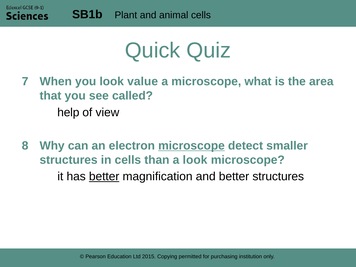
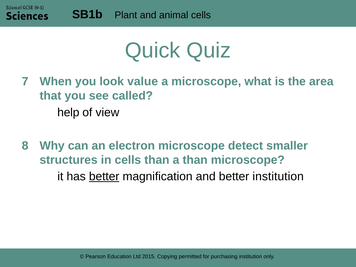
microscope underline: present -> none (191, 146)
a look: look -> than (195, 160)
better structures: structures -> institution (278, 176)
